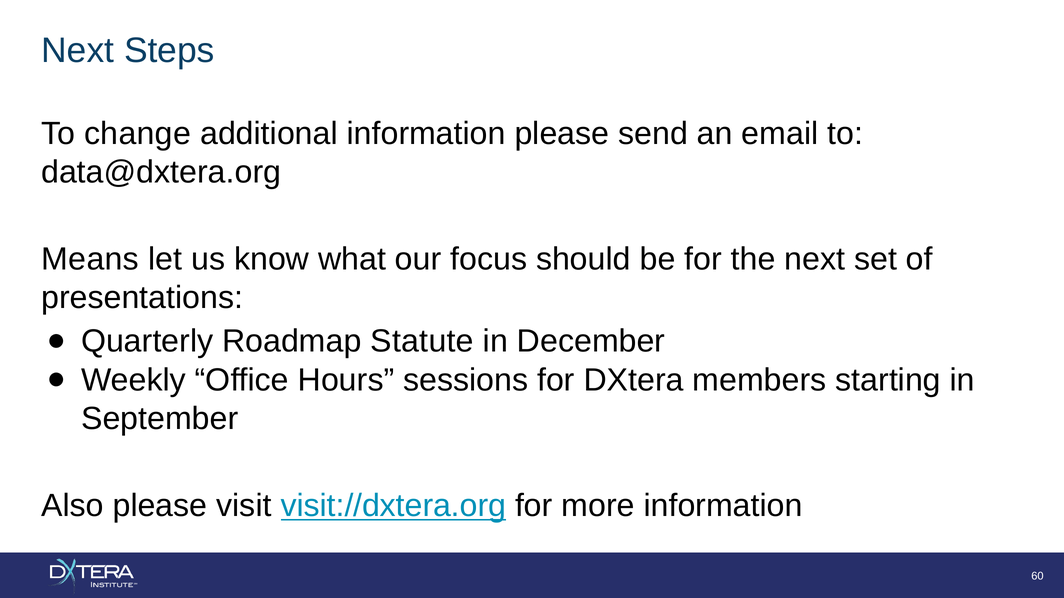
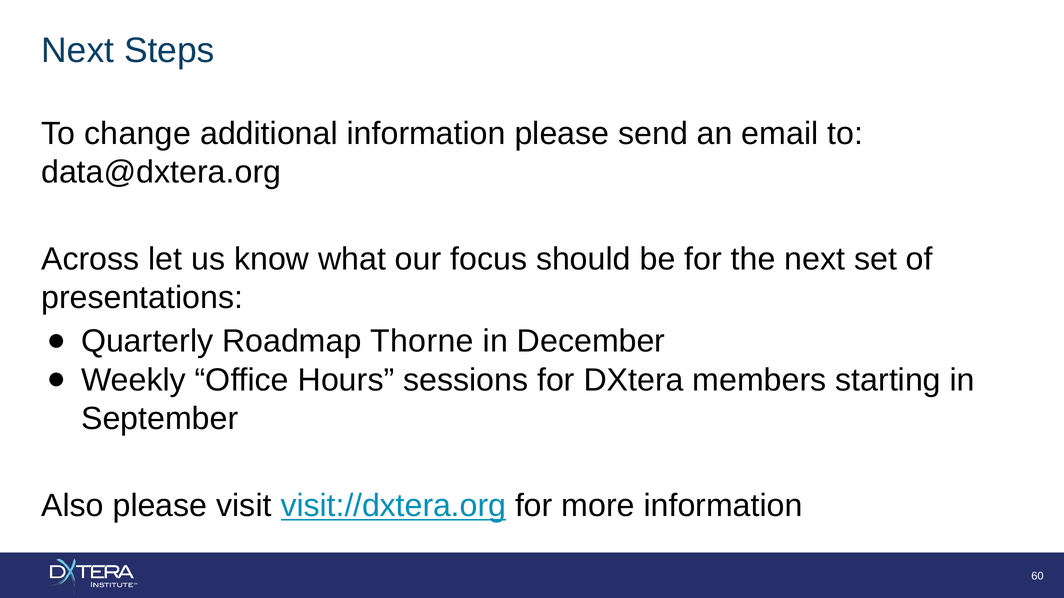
Means: Means -> Across (90, 260)
Statute: Statute -> Thorne (422, 342)
